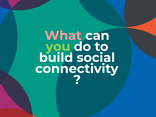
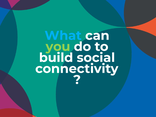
What colour: pink -> light blue (63, 36)
